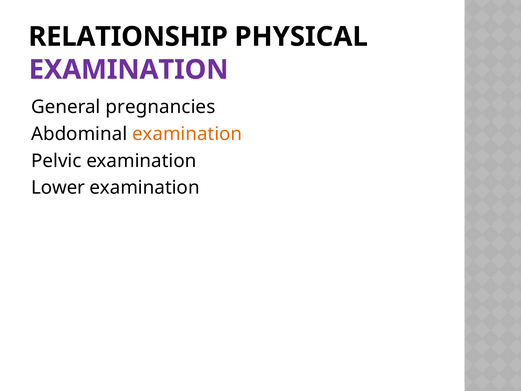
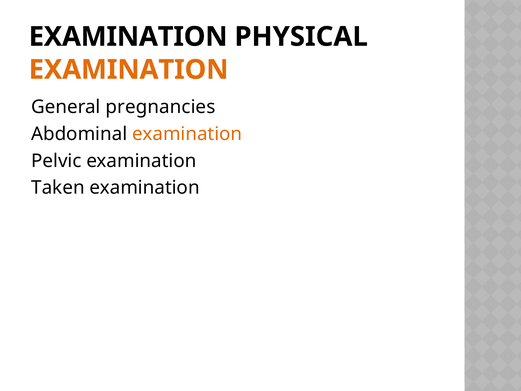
RELATIONSHIP: RELATIONSHIP -> EXAMINATION (128, 37)
EXAMINATION colour: purple -> orange (129, 70)
Lower: Lower -> Taken (58, 188)
